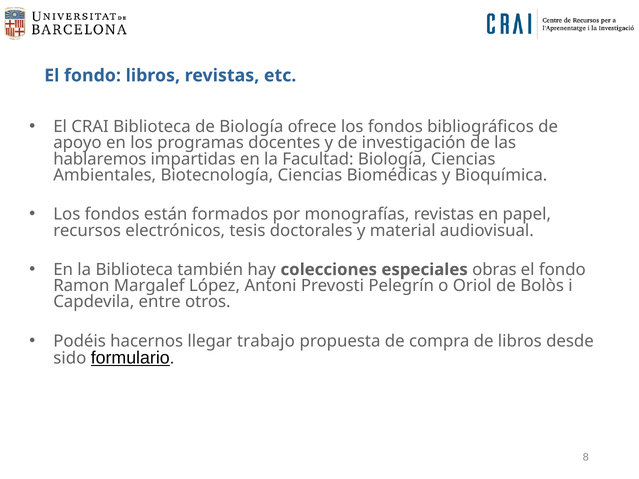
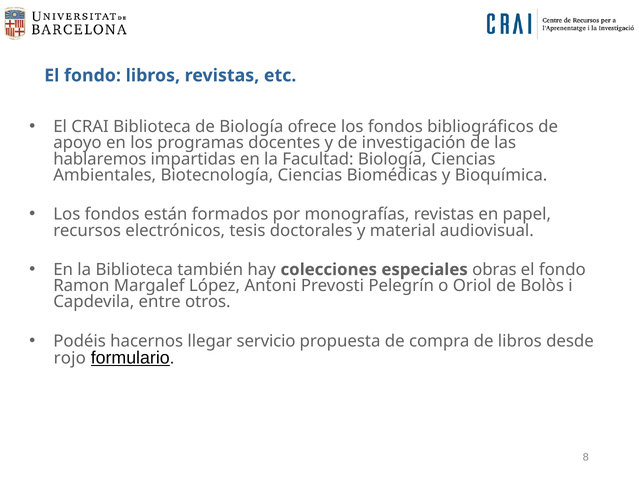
trabajo: trabajo -> servicio (266, 341)
sido: sido -> rojo (70, 358)
